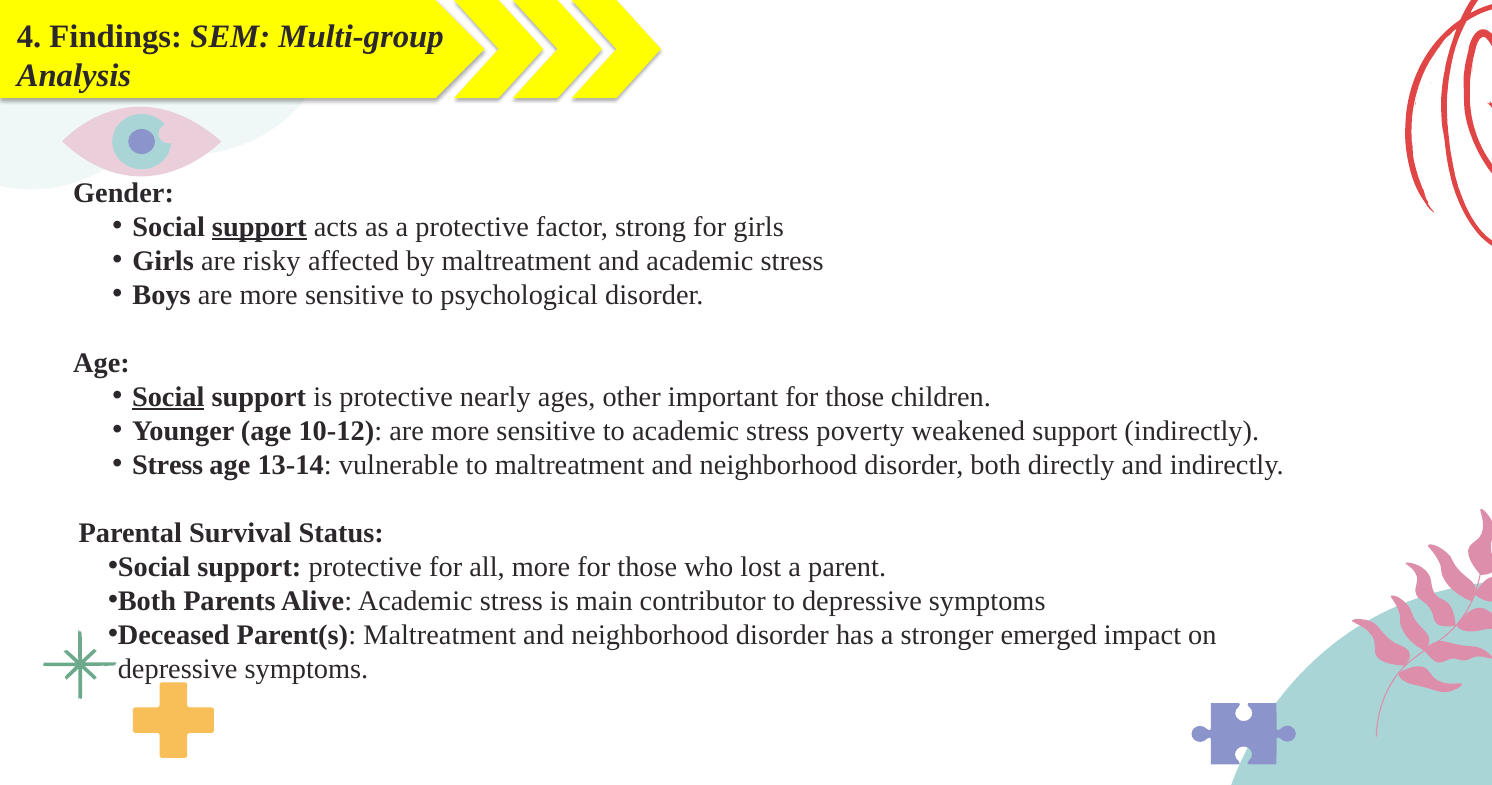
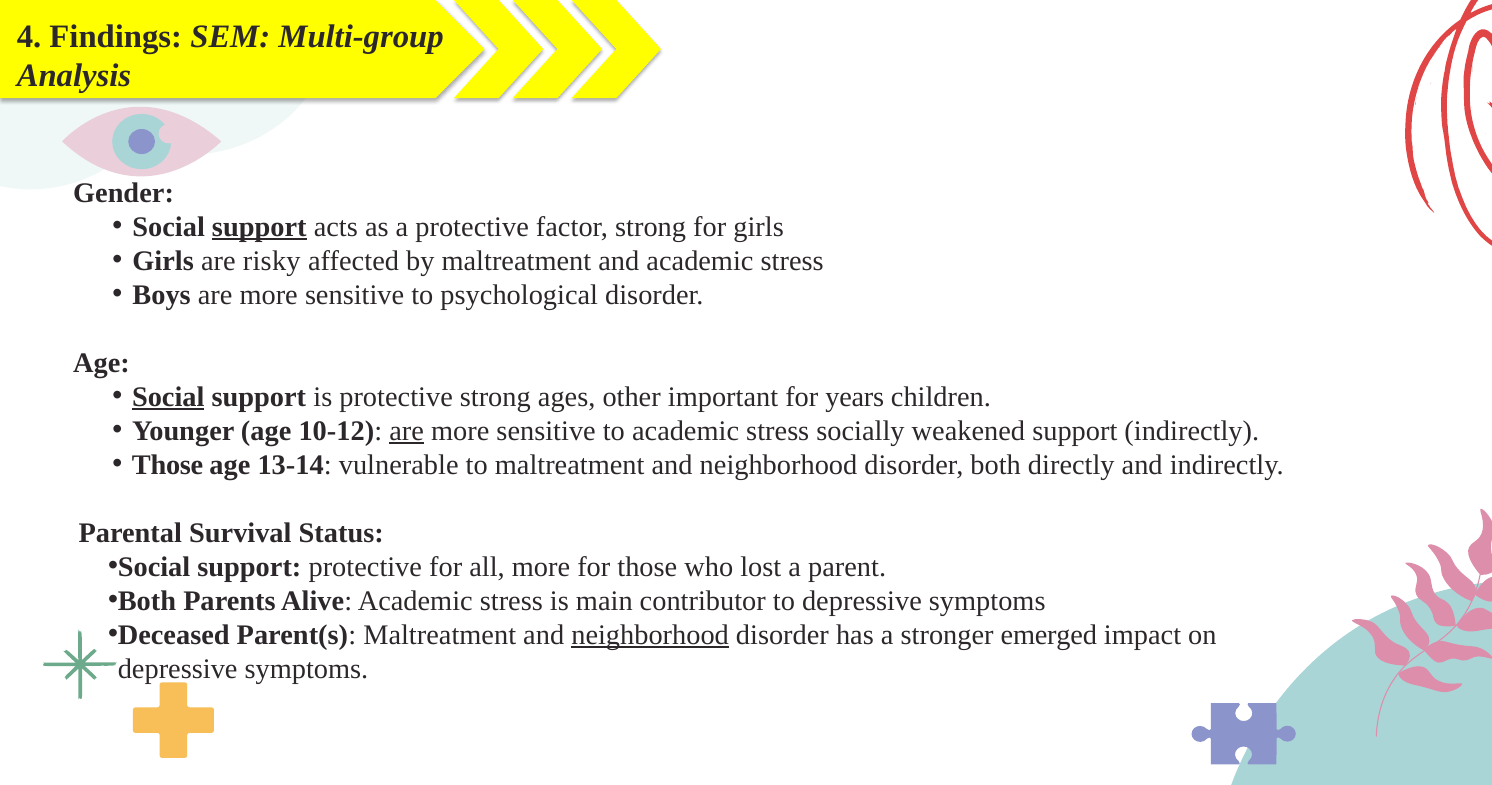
protective nearly: nearly -> strong (495, 397)
important for those: those -> years (855, 397)
are underline: none -> present (407, 431)
poverty: poverty -> socially (860, 431)
Stress: Stress -> Those (168, 465)
neighborhood underline: none -> present (650, 635)
